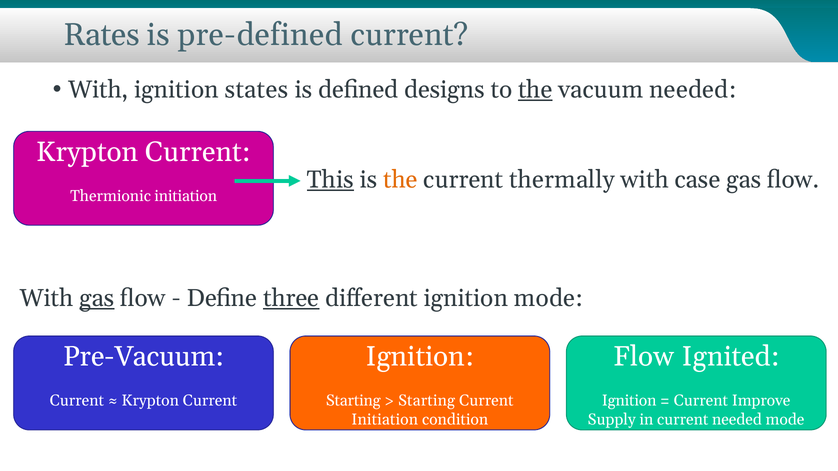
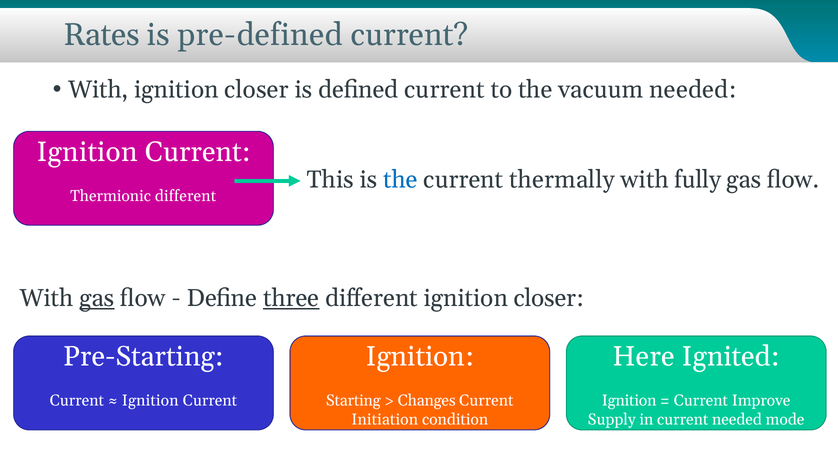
states: states -> closer (257, 90)
defined designs: designs -> current (444, 90)
the underline: present -> none (535, 90)
Krypton: Krypton -> Ignition (87, 152)
This underline: present -> none (330, 180)
the colour: orange -> blue (400, 180)
case: case -> fully (698, 180)
Thermionic initiation: initiation -> different (186, 196)
different ignition mode: mode -> closer (549, 299)
Pre-Vacuum: Pre-Vacuum -> Pre-Starting (143, 357)
Flow: Flow -> Here (644, 357)
Krypton: Krypton -> Ignition (150, 401)
Starting: Starting -> Changes (427, 401)
